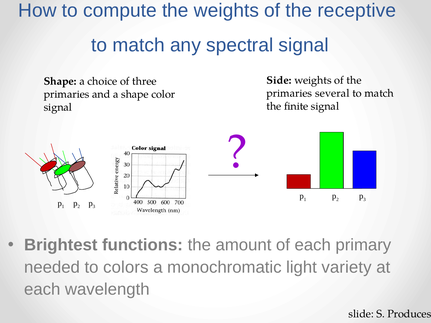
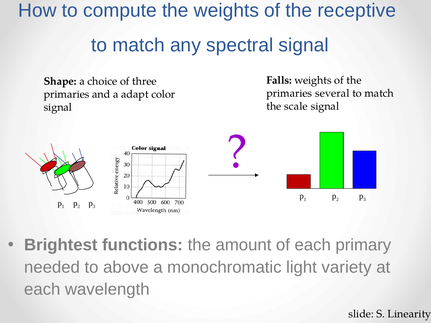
Side: Side -> Falls (279, 80)
a shape: shape -> adapt (135, 94)
finite: finite -> scale (296, 106)
colors: colors -> above (126, 267)
Produces: Produces -> Linearity (409, 314)
